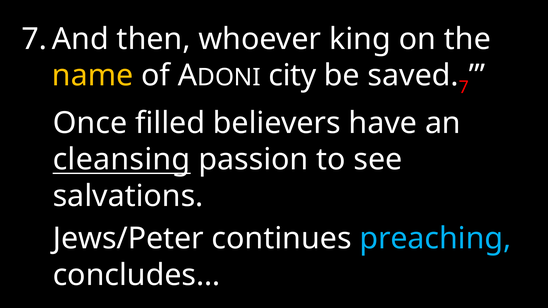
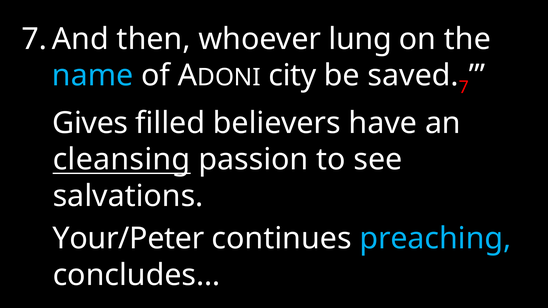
king: king -> lung (360, 39)
name colour: yellow -> light blue (93, 76)
Once: Once -> Gives (90, 123)
Jews/Peter: Jews/Peter -> Your/Peter (128, 239)
